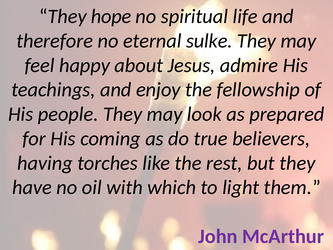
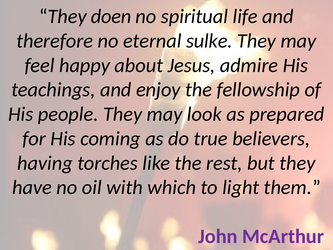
hope: hope -> doen (111, 16)
